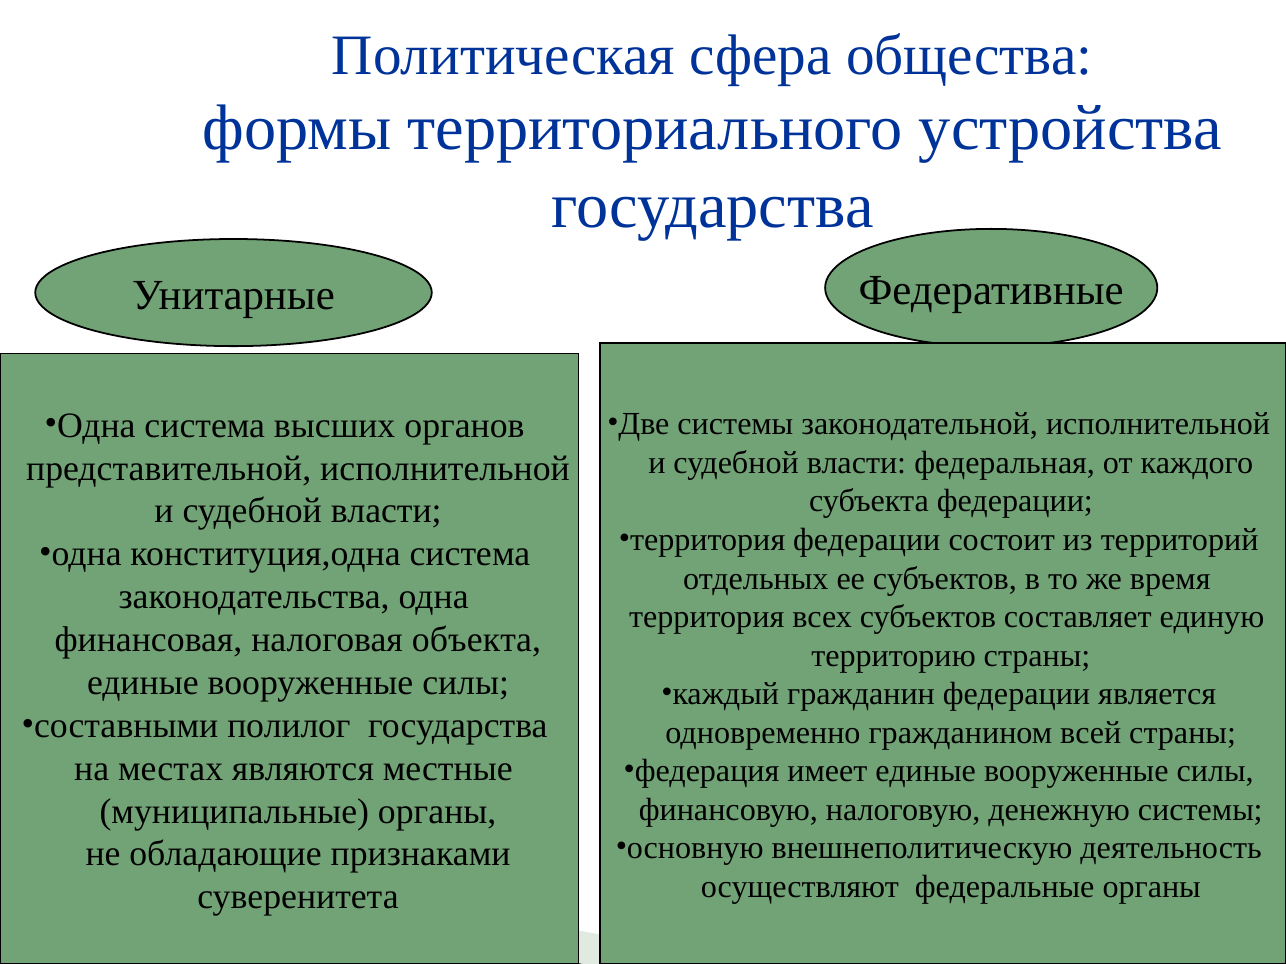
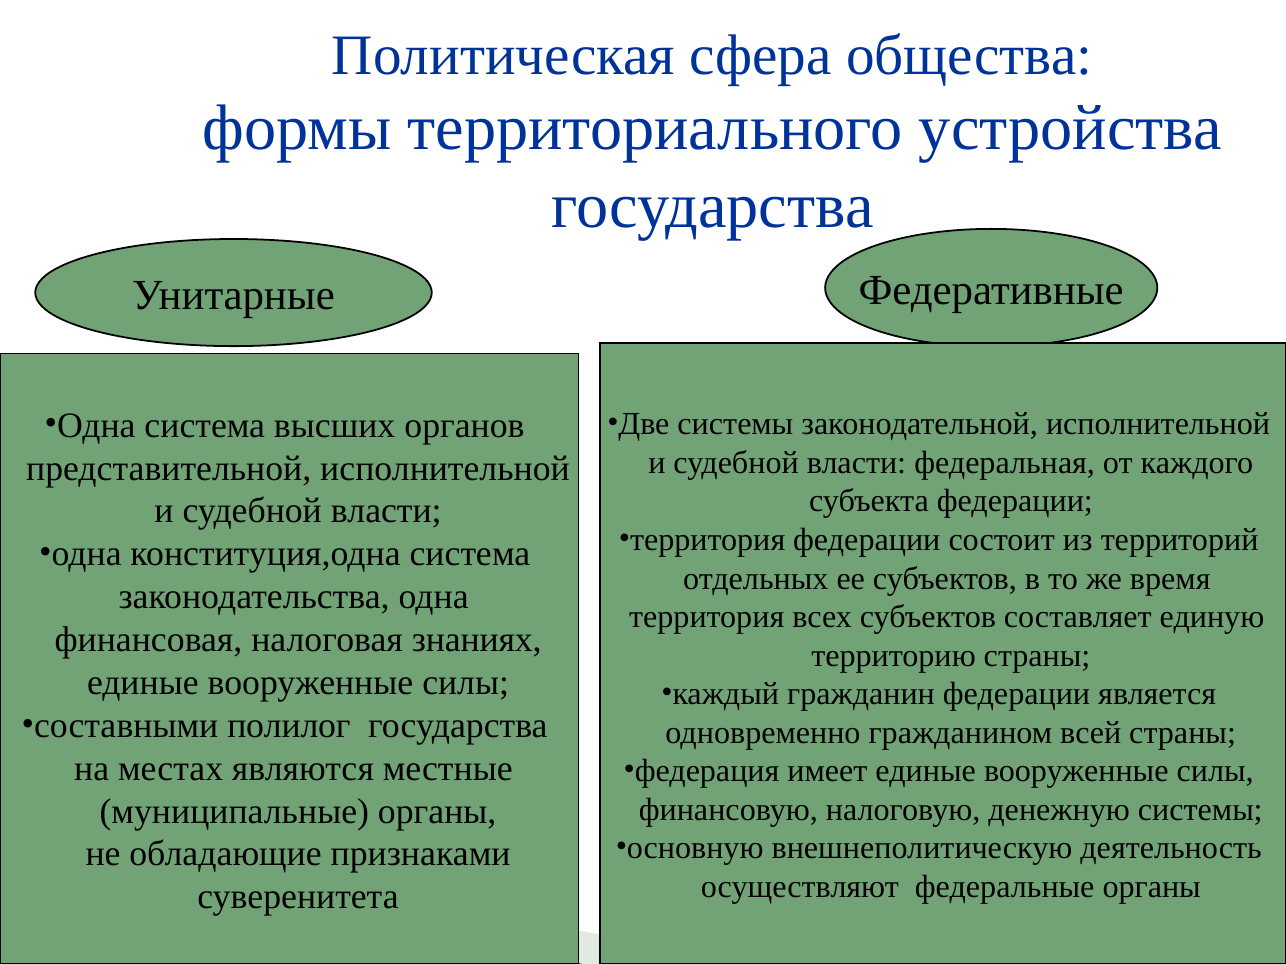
объекта: объекта -> знаниях (477, 640)
